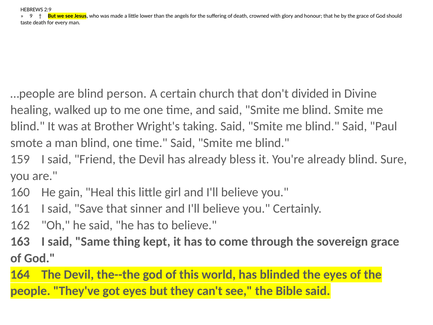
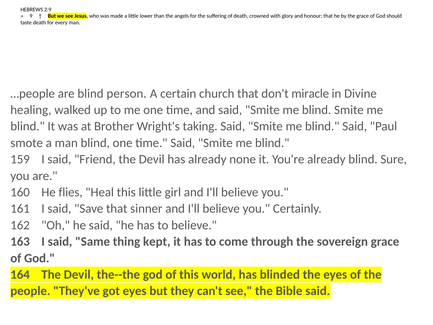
divided: divided -> miracle (310, 93)
bless: bless -> none (243, 159)
gain: gain -> flies (71, 192)
